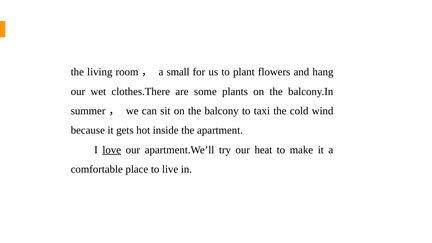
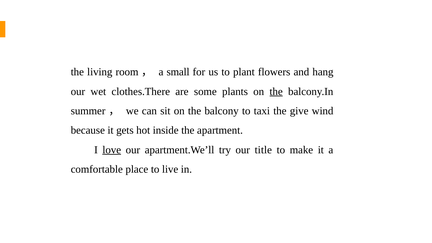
the underline: none -> present (276, 91)
cold: cold -> give (299, 111)
heat: heat -> title (263, 150)
